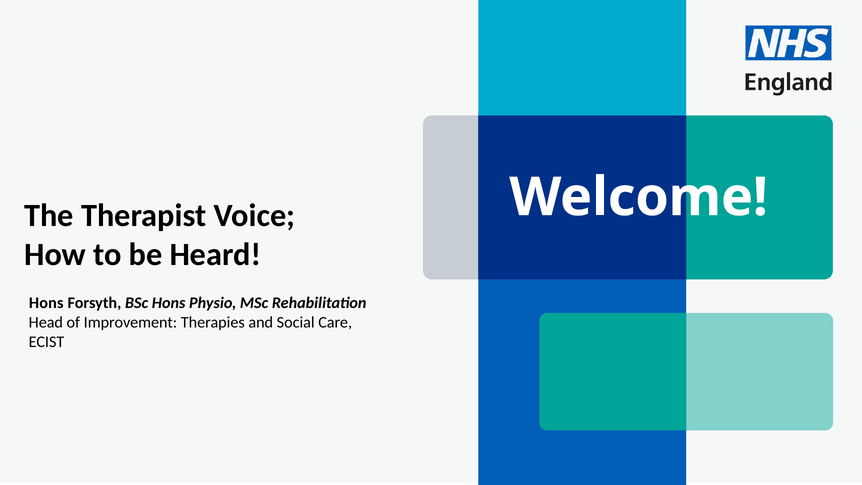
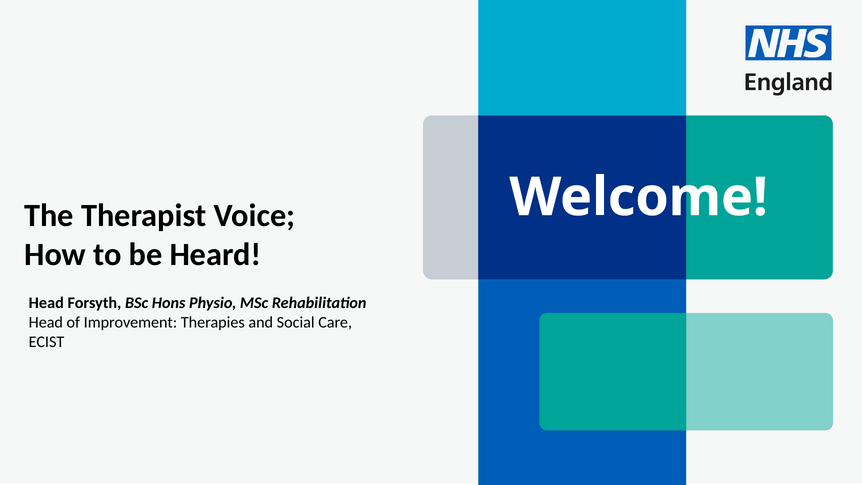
Hons: Hons -> Head (46, 303)
